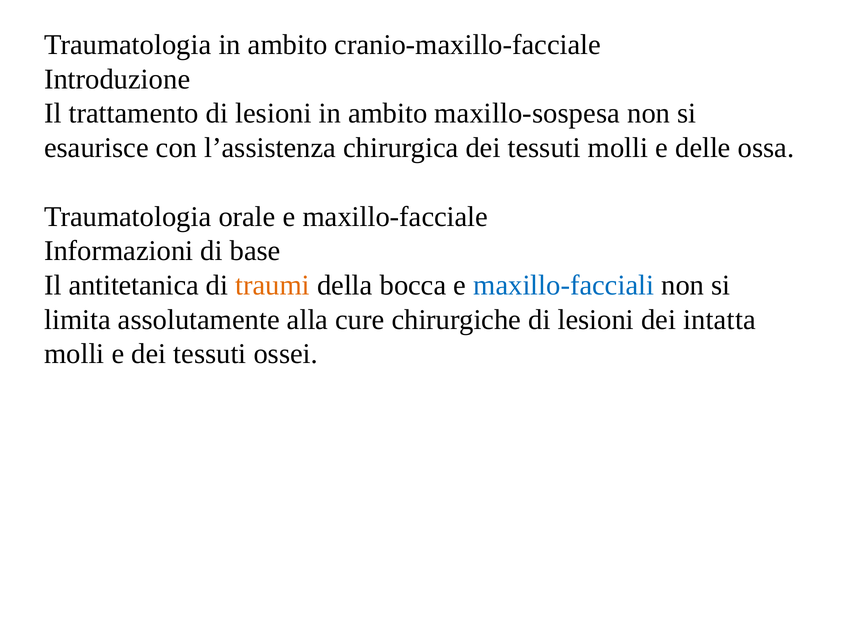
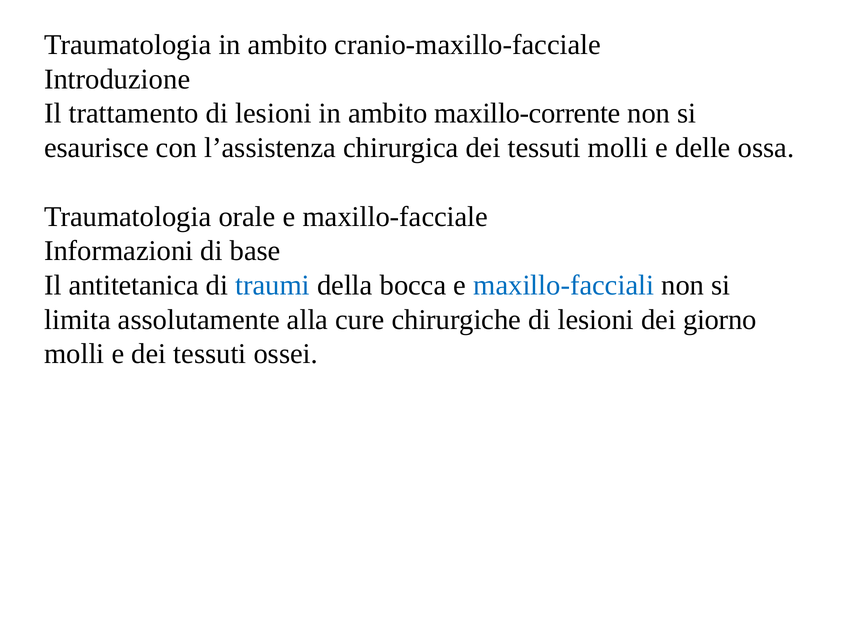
maxillo-sospesa: maxillo-sospesa -> maxillo-corrente (527, 113)
traumi colour: orange -> blue (273, 285)
intatta: intatta -> giorno (720, 319)
